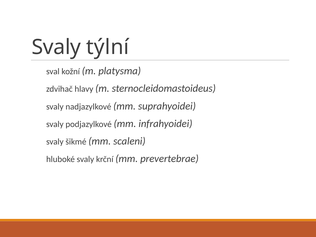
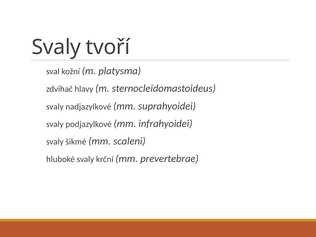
týlní: týlní -> tvoří (108, 47)
